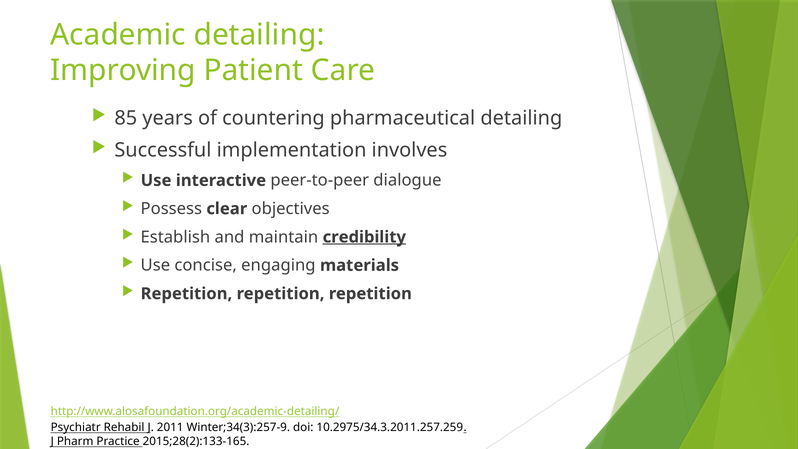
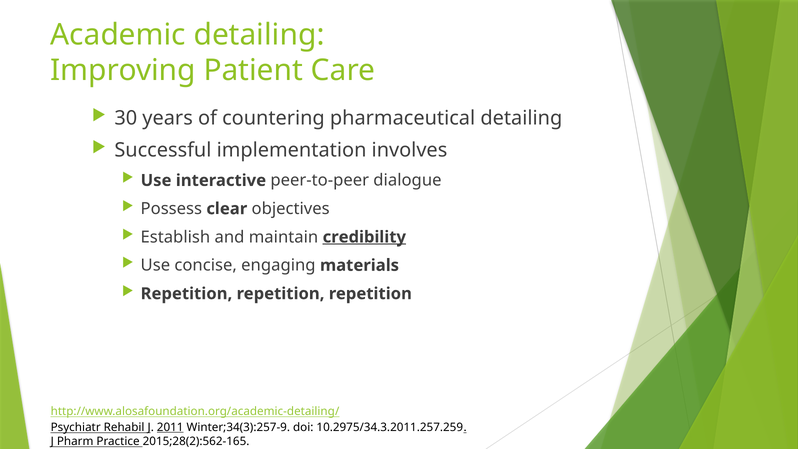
85: 85 -> 30 (126, 118)
2011 underline: none -> present (170, 427)
2015;28(2):133-165: 2015;28(2):133-165 -> 2015;28(2):562-165 (196, 441)
